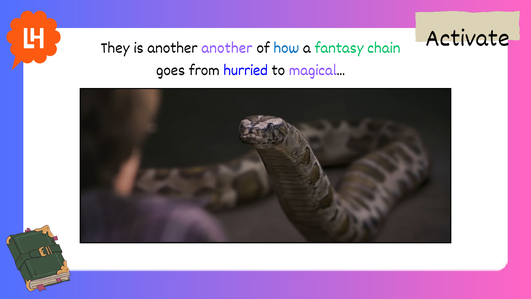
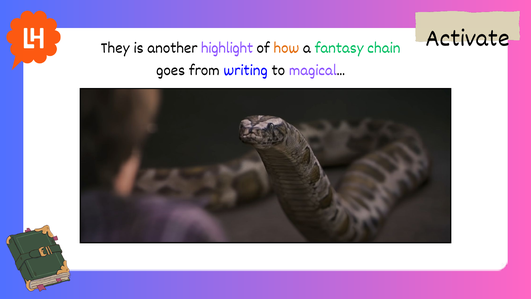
another another: another -> highlight (227, 47)
how colour: blue -> orange (286, 47)
hurried: hurried -> writing (246, 70)
